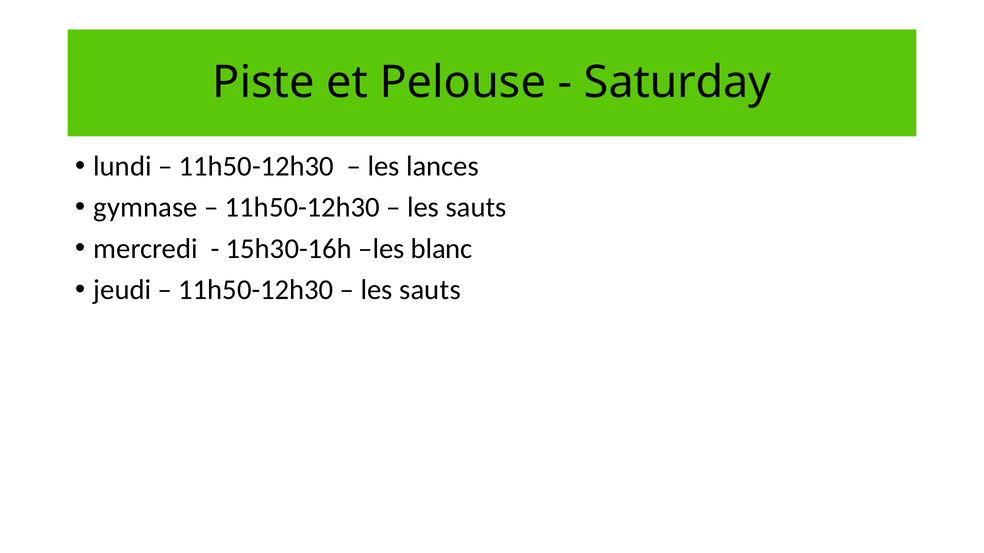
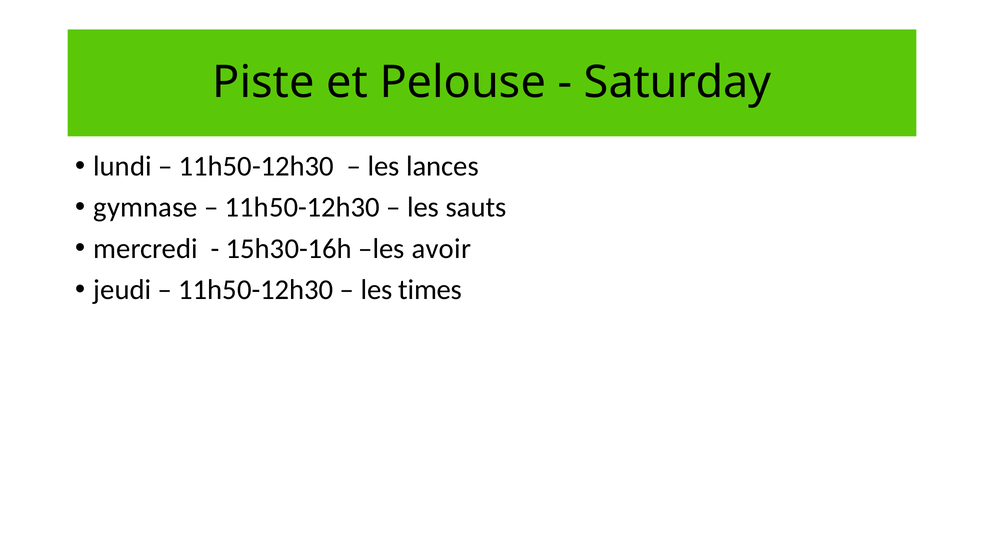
blanc: blanc -> avoir (441, 249)
sauts: sauts -> times (430, 290)
